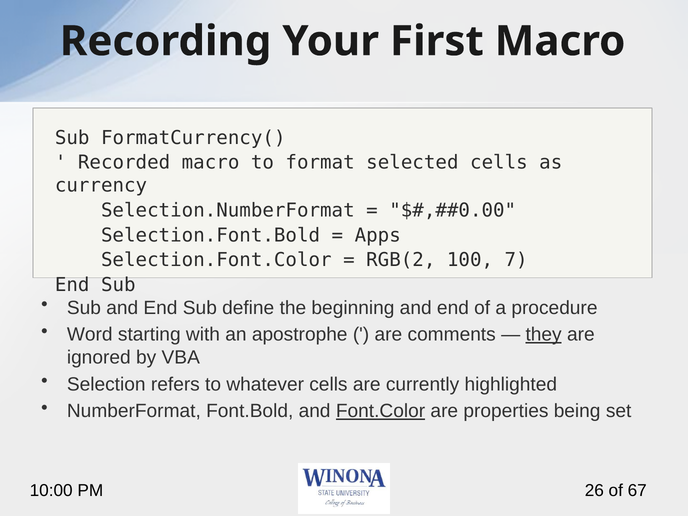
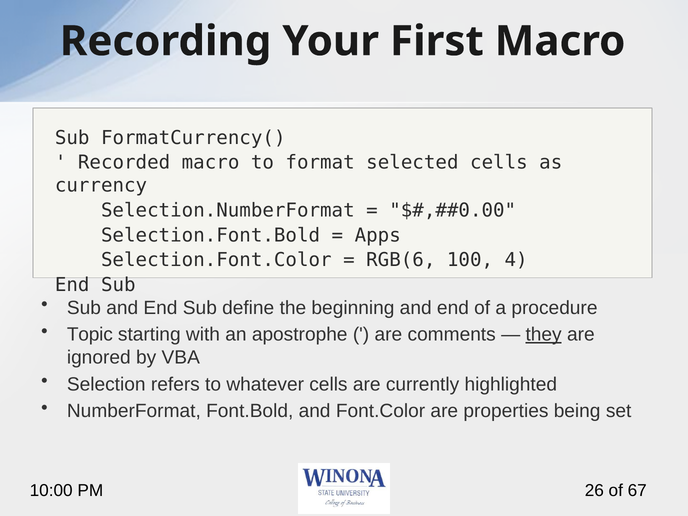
RGB(2: RGB(2 -> RGB(6 (401, 260)
7: 7 -> 4 (516, 260)
Word: Word -> Topic (90, 335)
Font.Color underline: present -> none (381, 411)
